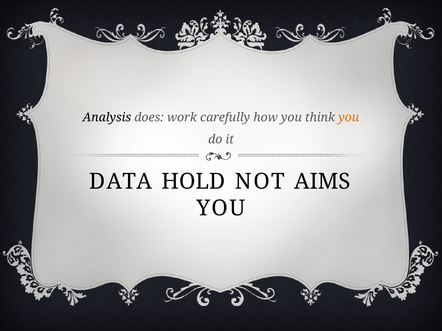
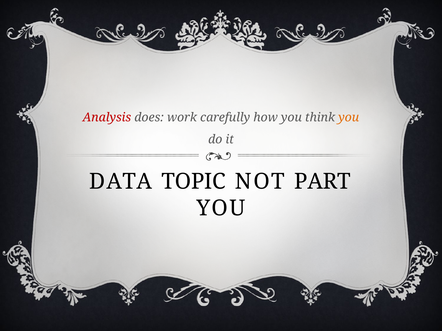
Analysis colour: black -> red (107, 118)
HOLD: HOLD -> TOPIC (194, 182)
AIMS: AIMS -> PART (322, 182)
